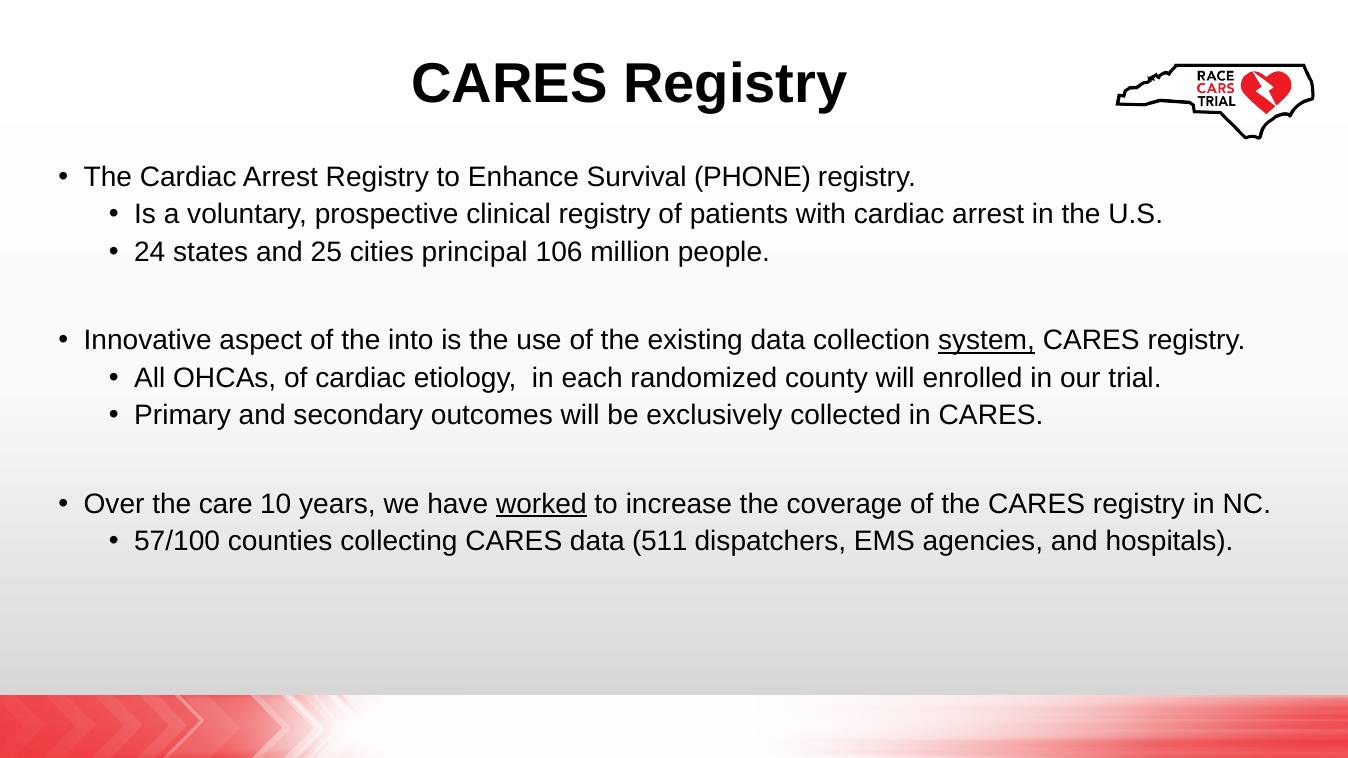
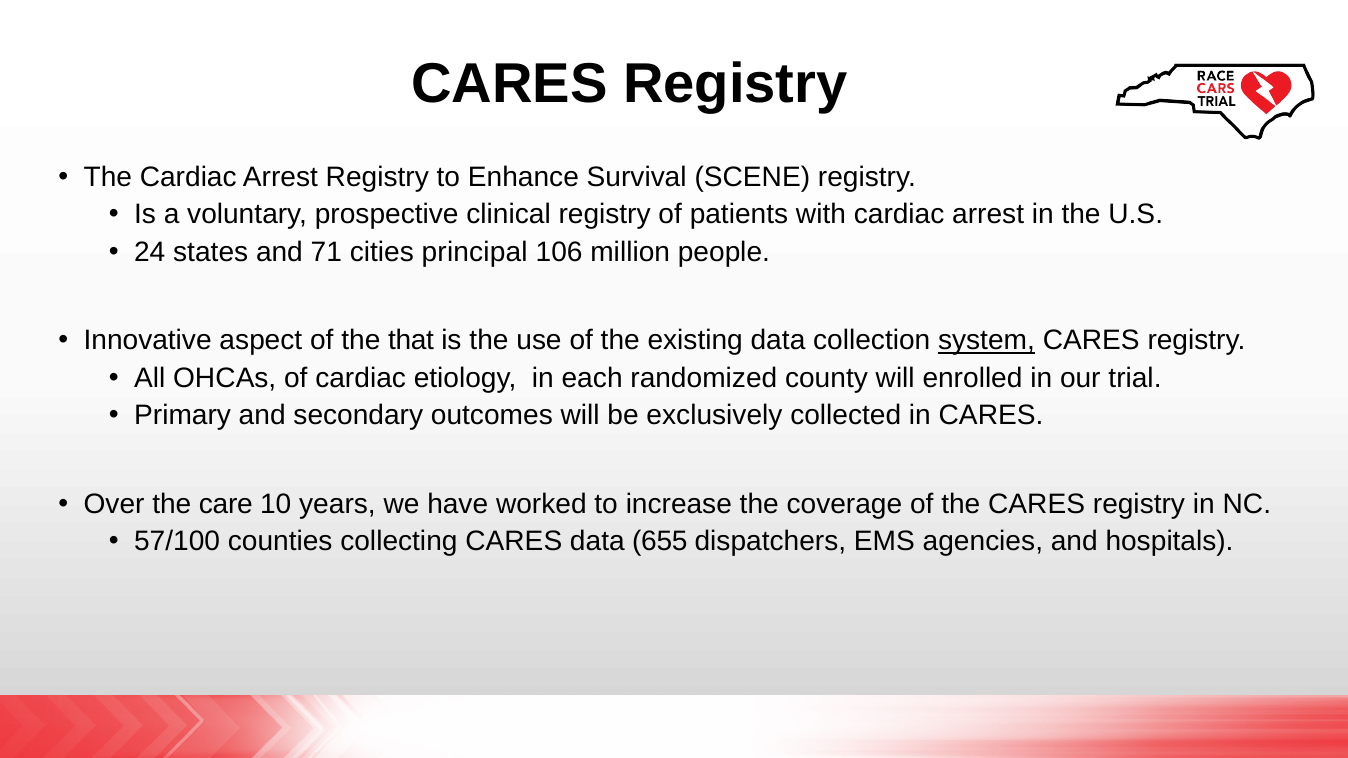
PHONE: PHONE -> SCENE (752, 177)
25: 25 -> 71 (326, 252)
into: into -> that (411, 341)
worked underline: present -> none (541, 504)
511: 511 -> 655 (660, 542)
